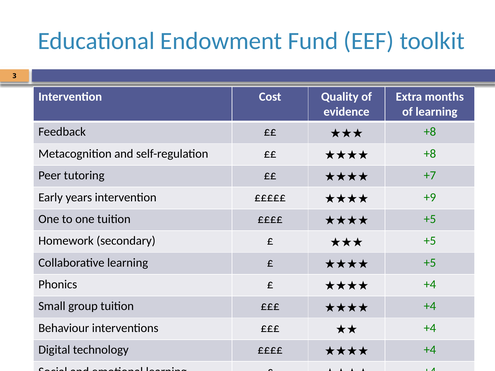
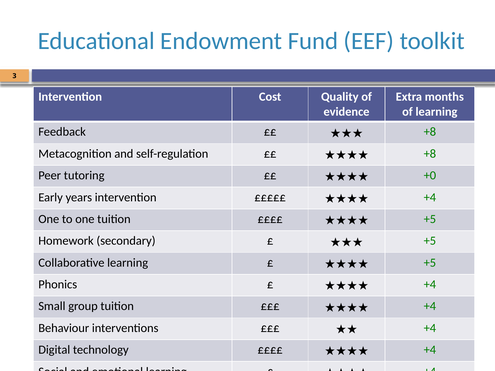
+7: +7 -> +0 (430, 176)
+9: +9 -> +4 (430, 197)
